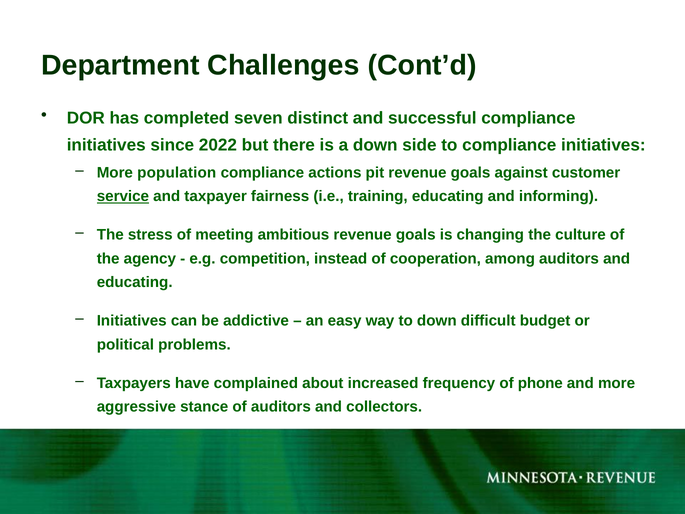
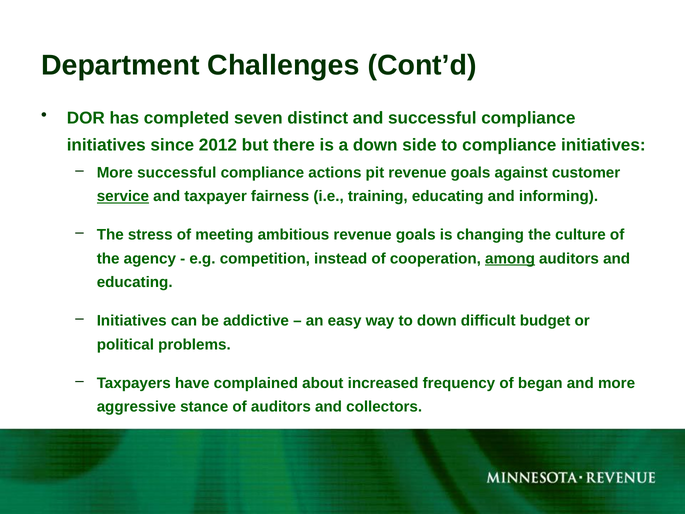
2022: 2022 -> 2012 (218, 145)
More population: population -> successful (177, 173)
among underline: none -> present (510, 258)
phone: phone -> began (540, 383)
